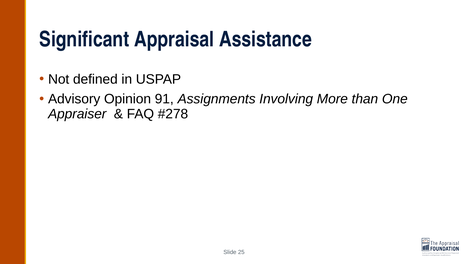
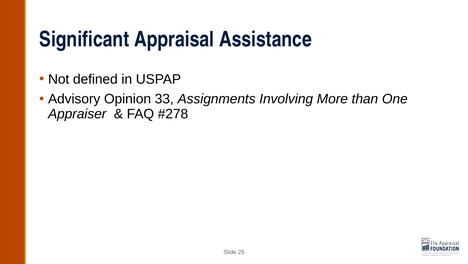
91: 91 -> 33 (164, 99)
